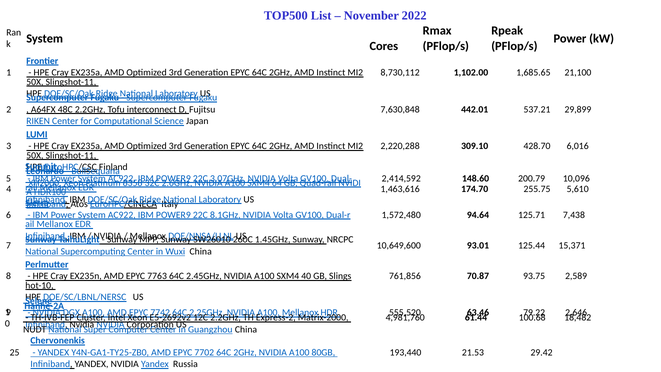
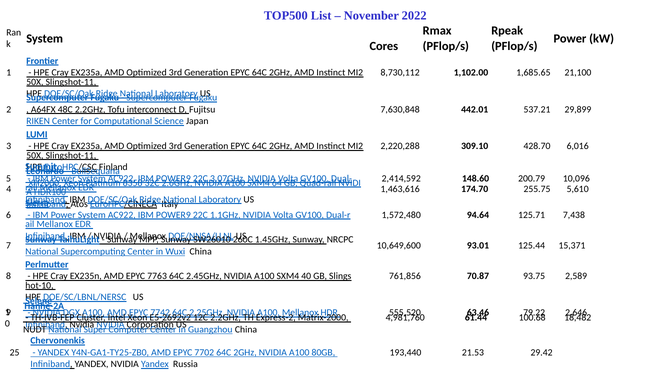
8.1GHz: 8.1GHz -> 1.1GHz (225, 215)
